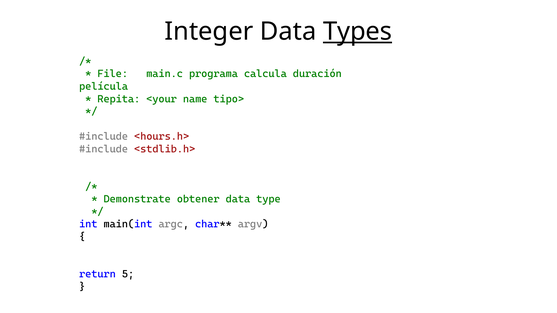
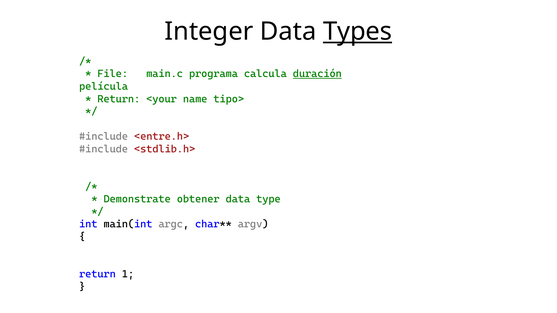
duración underline: none -> present (317, 74)
Repita: Repita -> Return (119, 99)
<hours.h>: <hours.h> -> <entre.h> (162, 137)
5: 5 -> 1 (128, 274)
